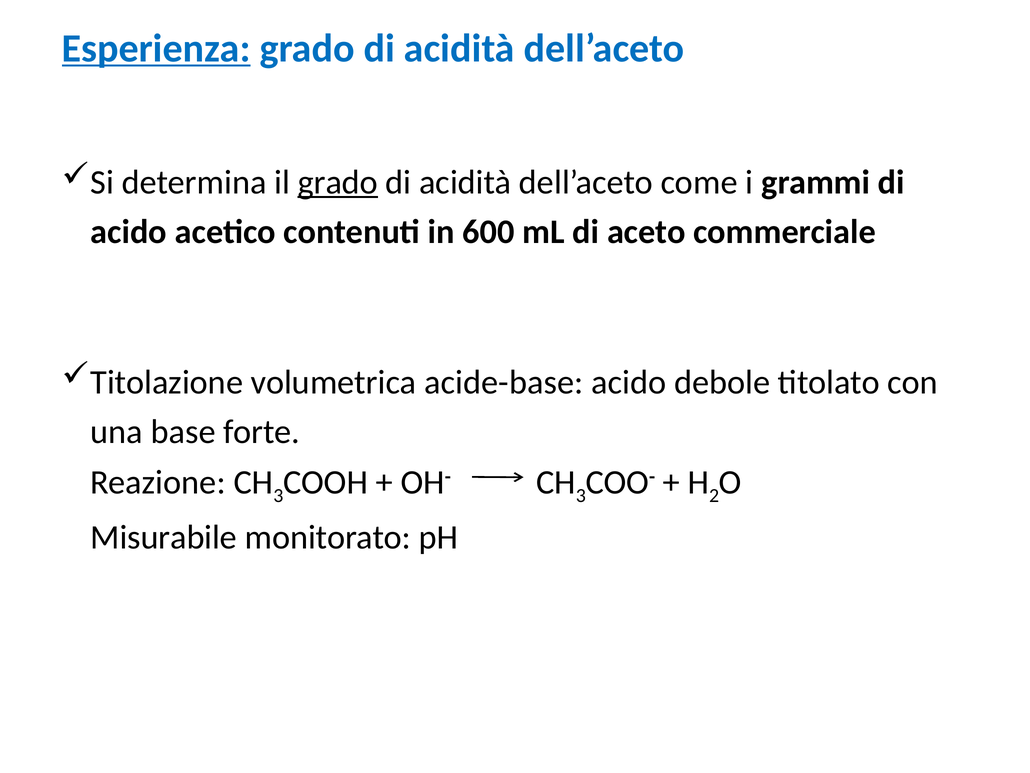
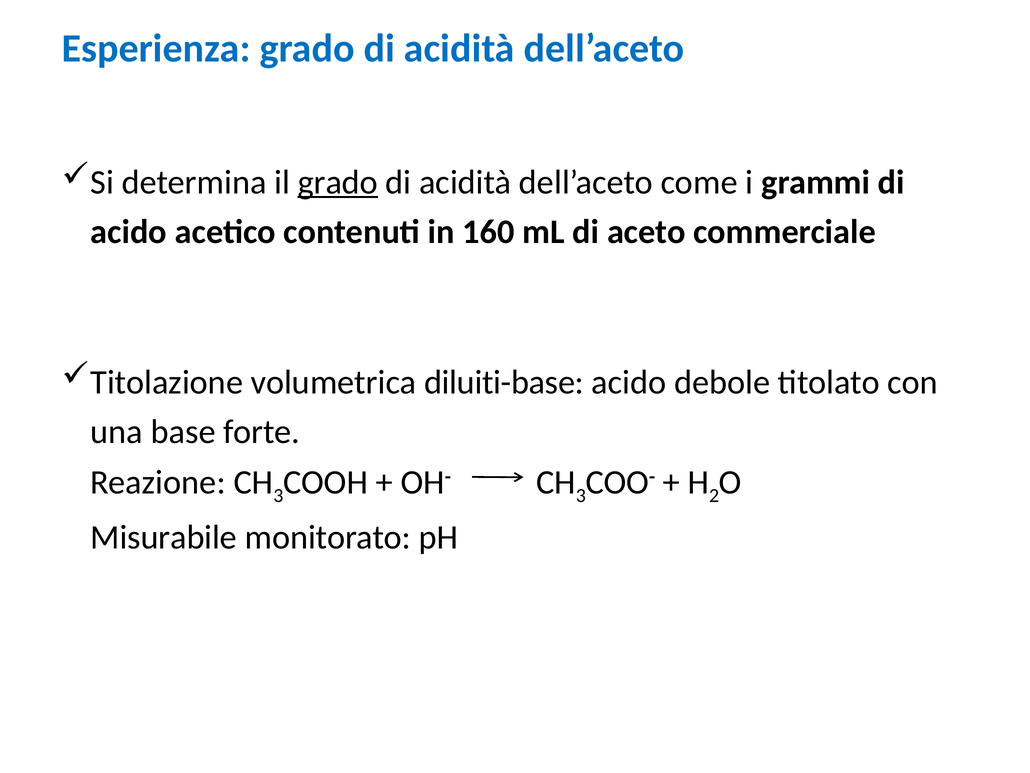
Esperienza underline: present -> none (156, 48)
600: 600 -> 160 (488, 232)
acide-base: acide-base -> diluiti-base (504, 382)
